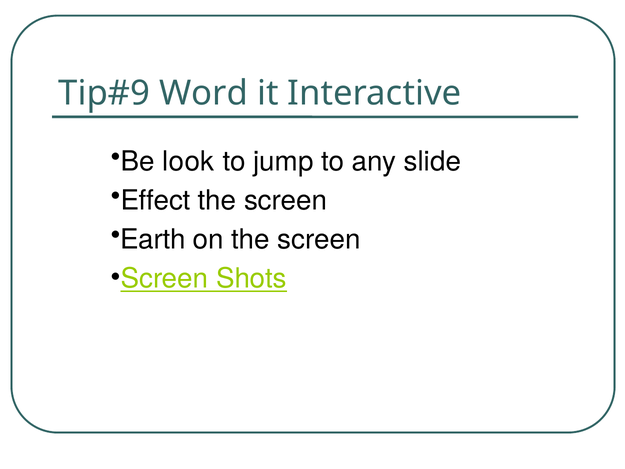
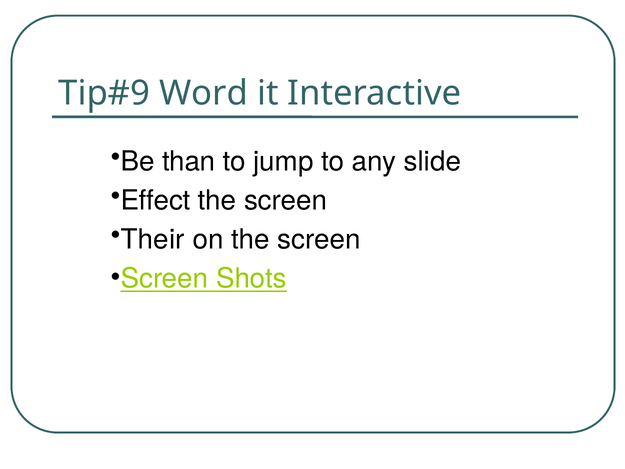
look: look -> than (189, 162)
Earth: Earth -> Their (153, 239)
